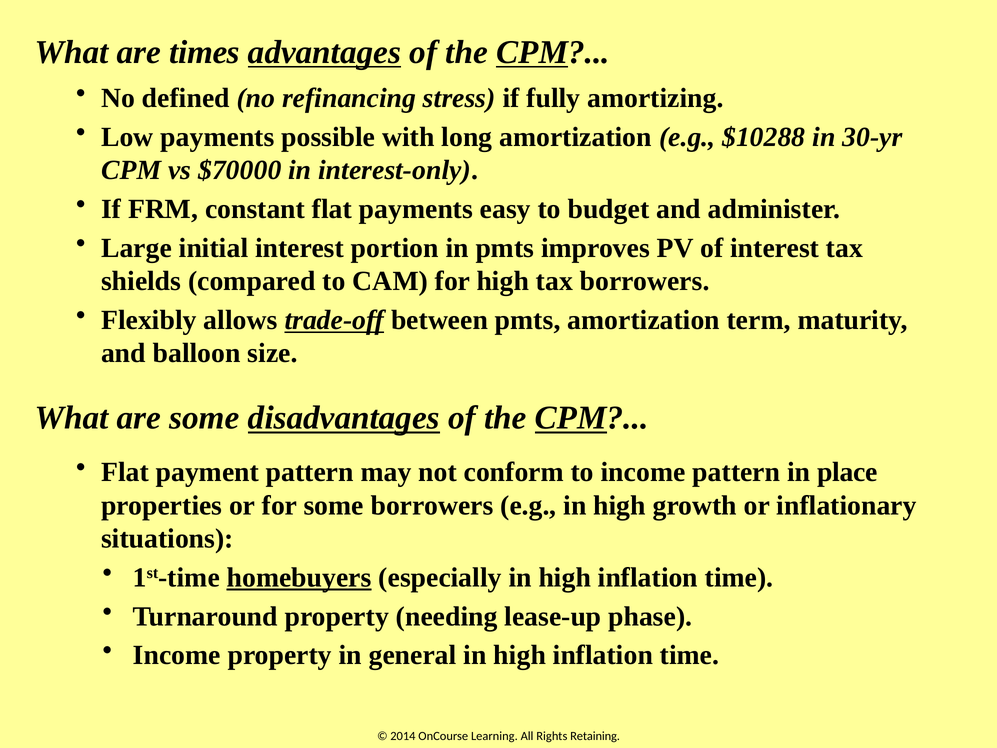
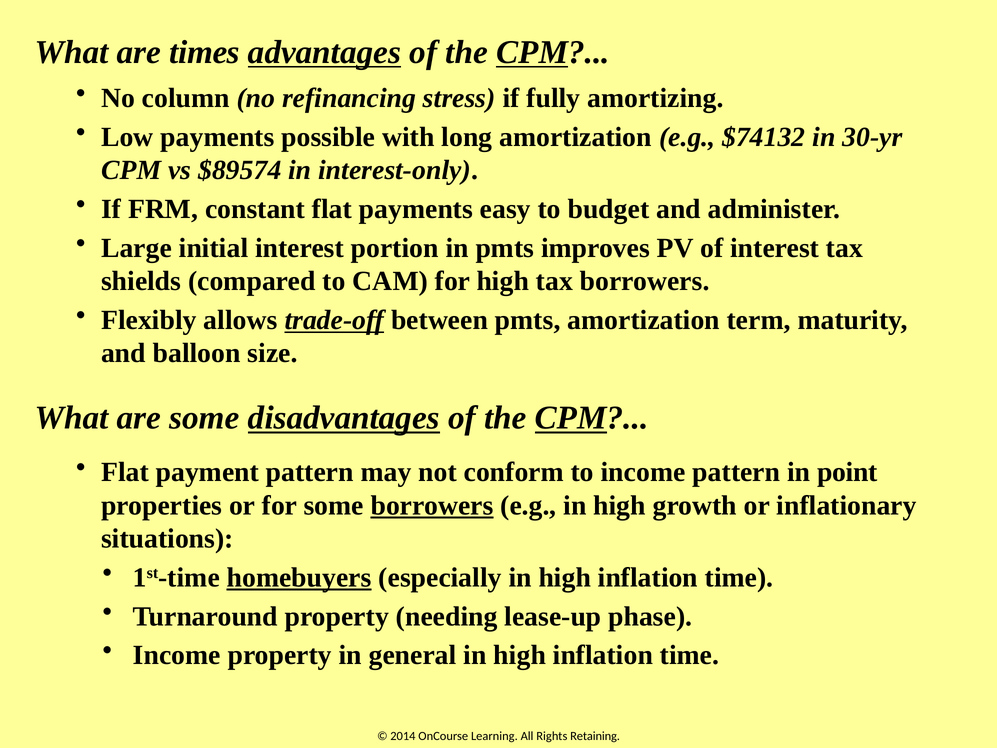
defined: defined -> column (186, 98)
$10288: $10288 -> $74132 (764, 137)
$70000: $70000 -> $89574 (240, 170)
place: place -> point (847, 472)
borrowers underline: none -> present (432, 505)
